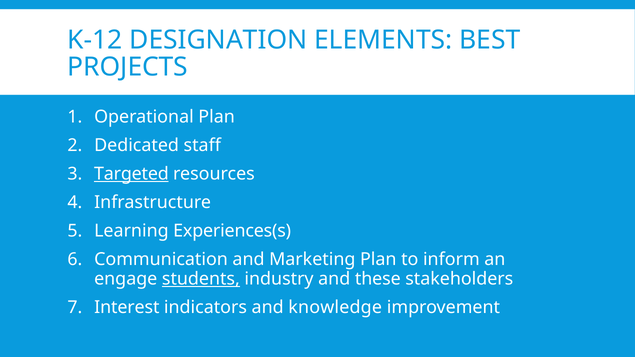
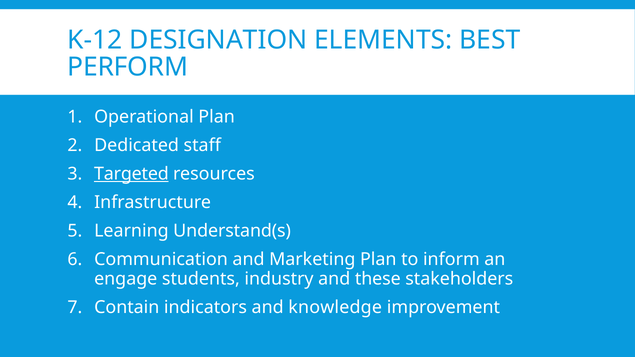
PROJECTS: PROJECTS -> PERFORM (128, 67)
Experiences(s: Experiences(s -> Understand(s (232, 231)
students underline: present -> none (201, 279)
Interest: Interest -> Contain (127, 307)
